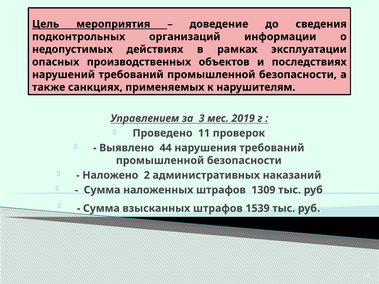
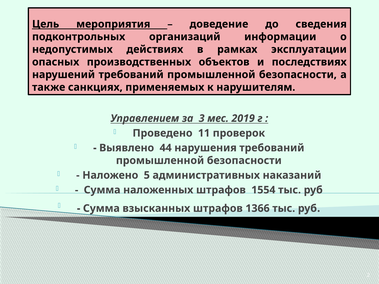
Наложено 2: 2 -> 5 (147, 175)
1309: 1309 -> 1554 (263, 190)
1539: 1539 -> 1366 (258, 209)
